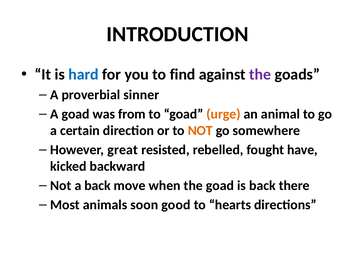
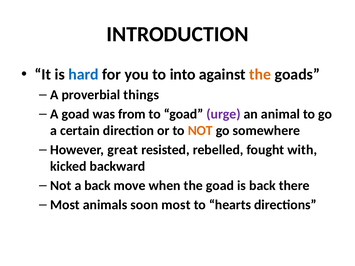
find: find -> into (183, 74)
the colour: purple -> orange (260, 74)
sinner: sinner -> things (141, 95)
urge colour: orange -> purple (224, 114)
have: have -> with (302, 150)
soon good: good -> most (176, 205)
